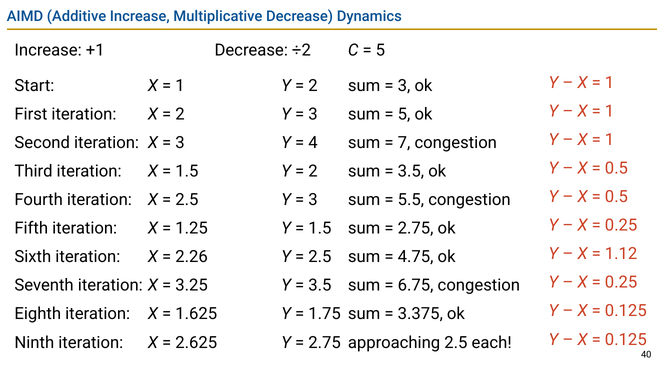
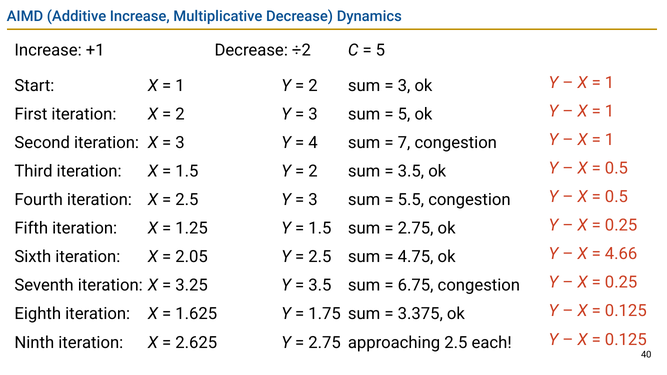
1.12: 1.12 -> 4.66 (621, 254)
2.26: 2.26 -> 2.05 (192, 257)
